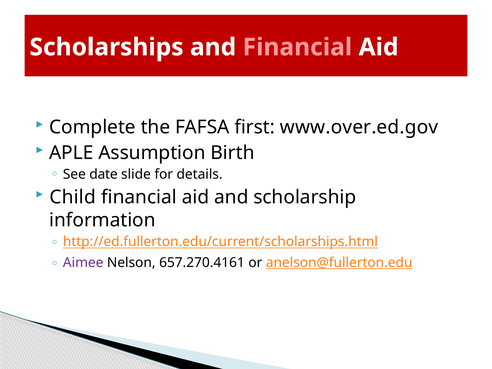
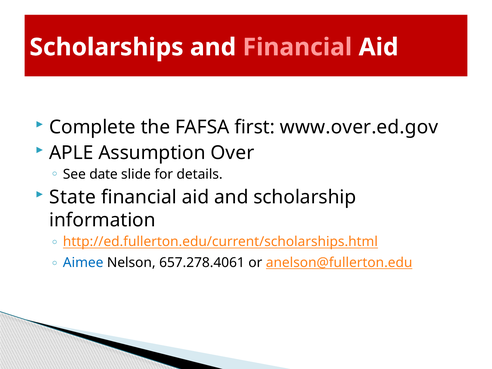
Birth: Birth -> Over (232, 153)
Child: Child -> State (73, 197)
Aimee colour: purple -> blue (83, 263)
657.270.4161: 657.270.4161 -> 657.278.4061 (202, 263)
